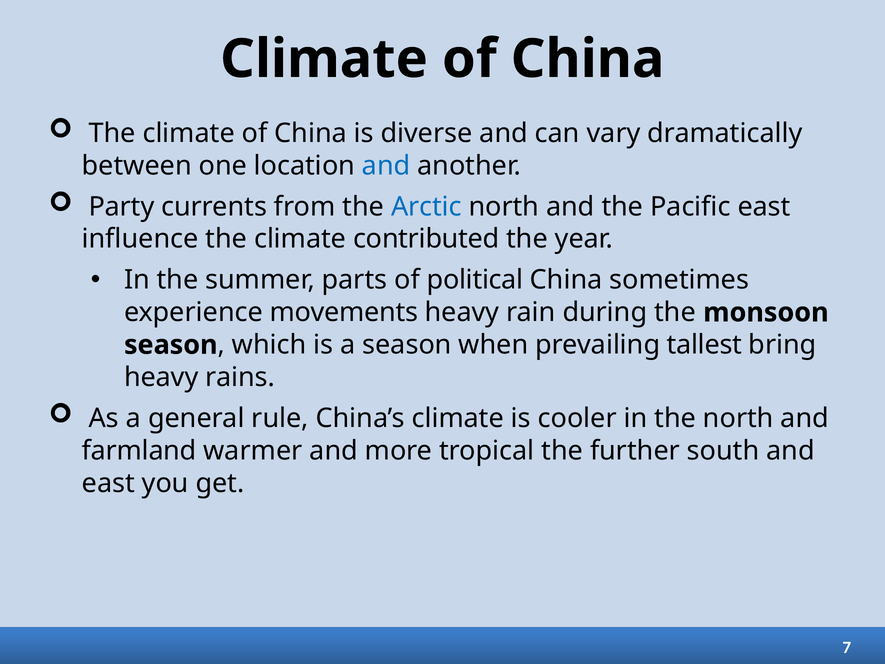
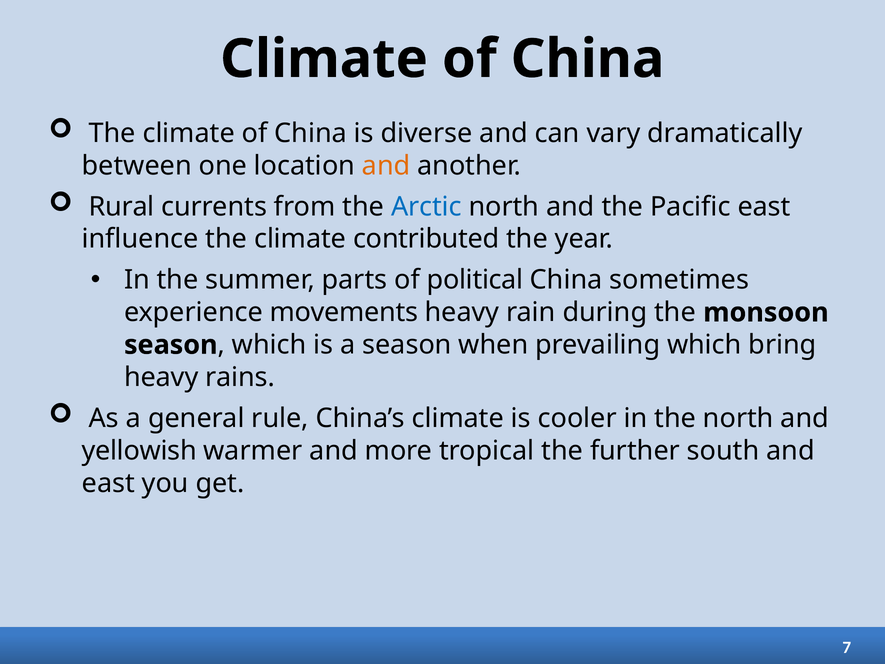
and colour: blue -> orange (386, 166)
Party: Party -> Rural (122, 207)
prevailing tallest: tallest -> which (704, 345)
farmland: farmland -> yellowish (139, 451)
